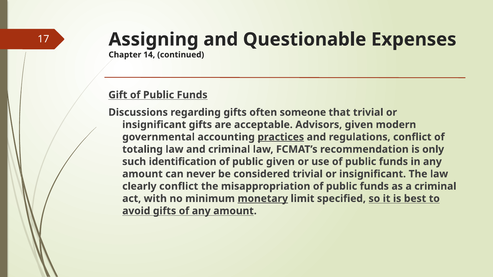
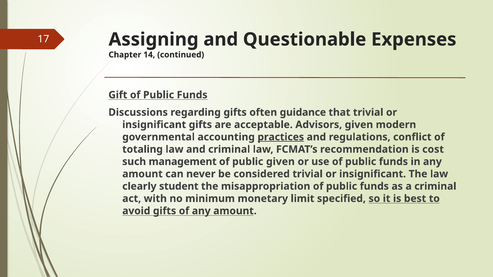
someone: someone -> guidance (303, 112)
only: only -> cost (433, 149)
identification: identification -> management (183, 162)
clearly conflict: conflict -> student (179, 186)
monetary underline: present -> none (263, 199)
